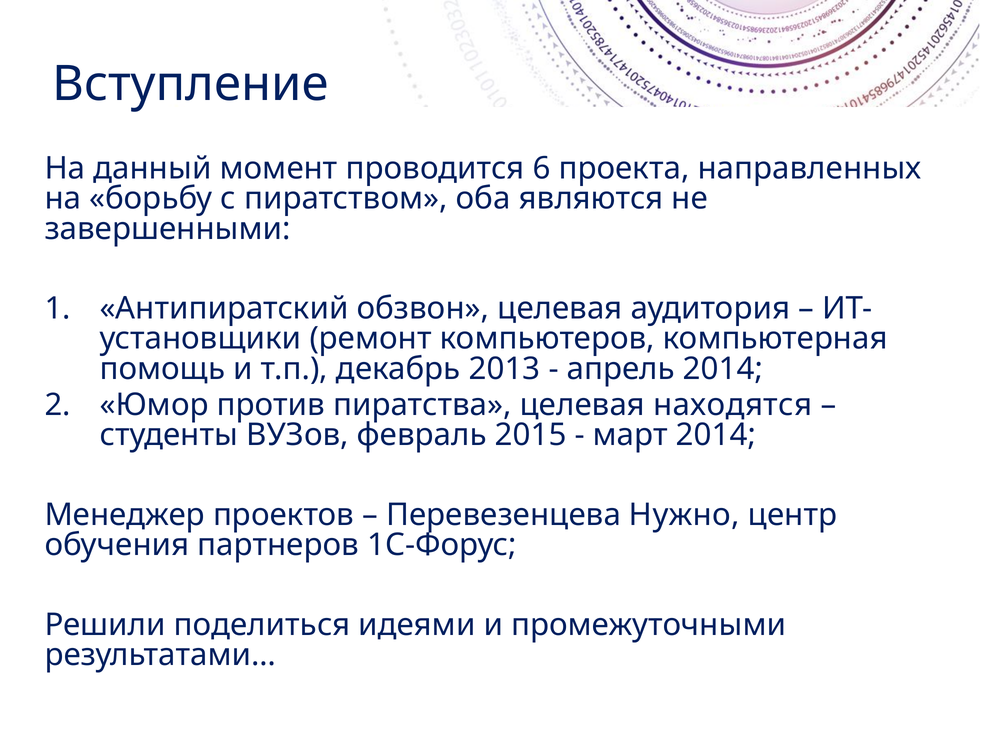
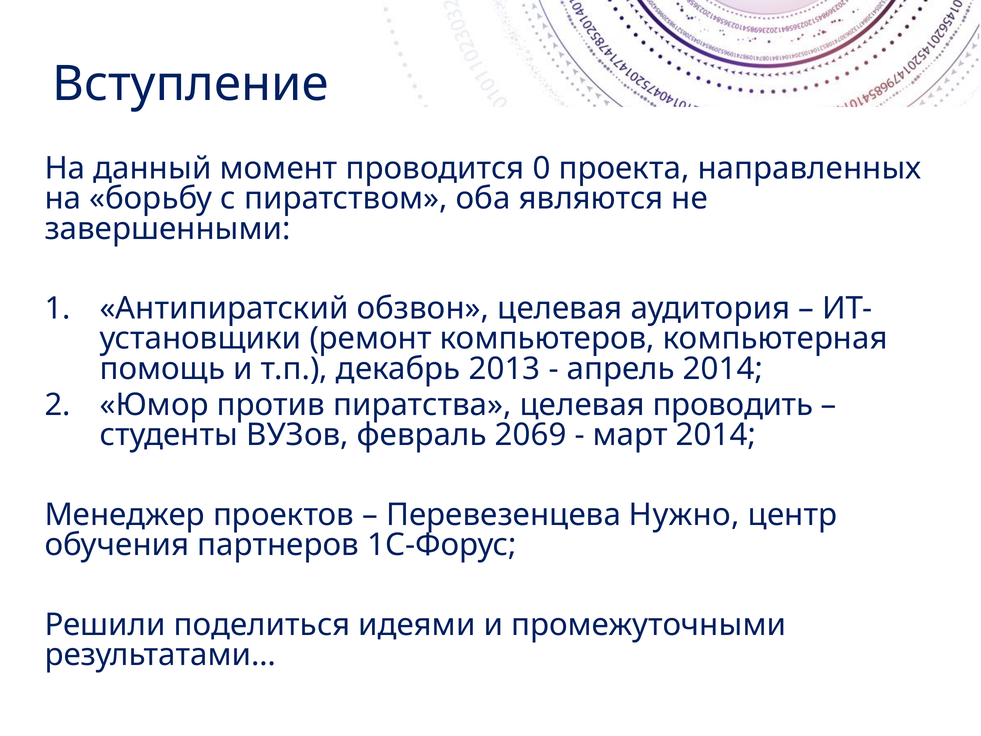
6: 6 -> 0 (542, 169)
находятся: находятся -> проводить (733, 405)
2015: 2015 -> 2069 (531, 435)
